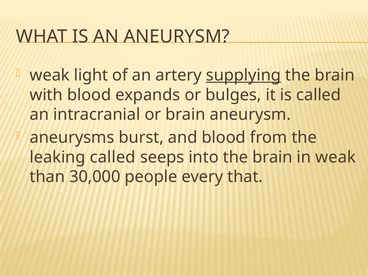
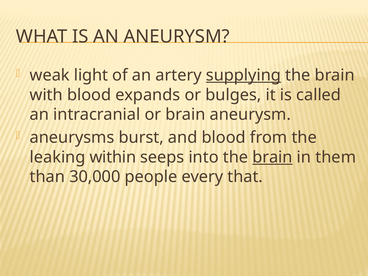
leaking called: called -> within (113, 157)
brain underline: none -> present (272, 157)
in weak: weak -> them (336, 157)
